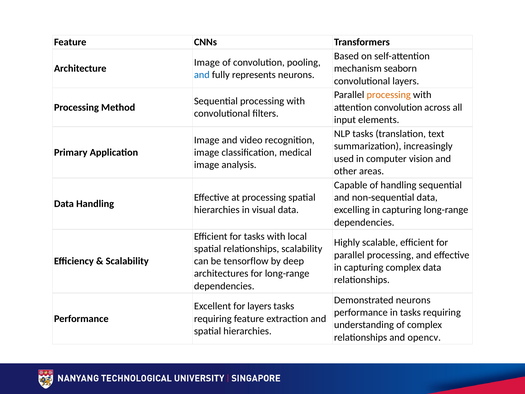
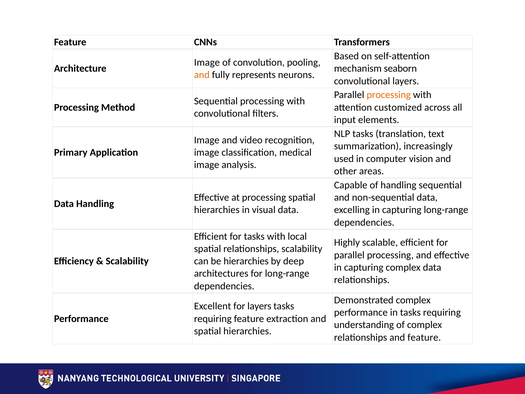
and colour: blue -> orange (202, 75)
attention convolution: convolution -> customized (398, 107)
be tensorflow: tensorflow -> hierarchies (246, 261)
Demonstrated neurons: neurons -> complex (413, 300)
and opencv: opencv -> feature (424, 337)
